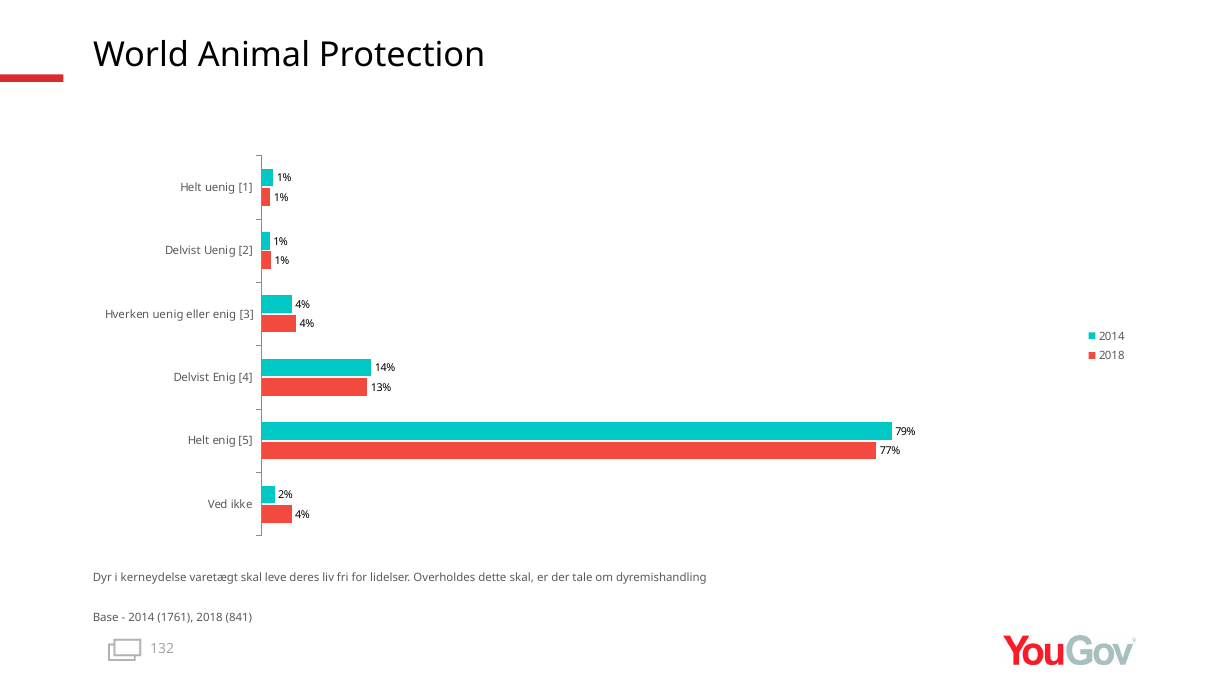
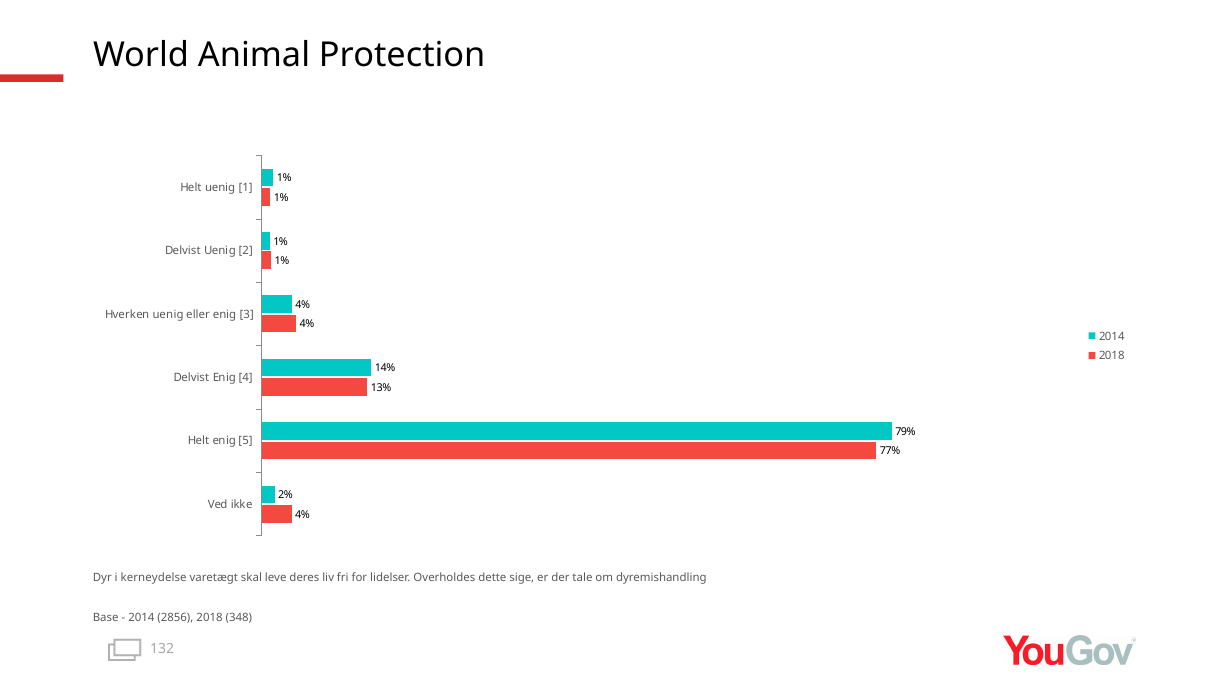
dette skal: skal -> sige (522, 578)
1761: 1761 -> 2856 (175, 618)
841: 841 -> 348 (239, 618)
